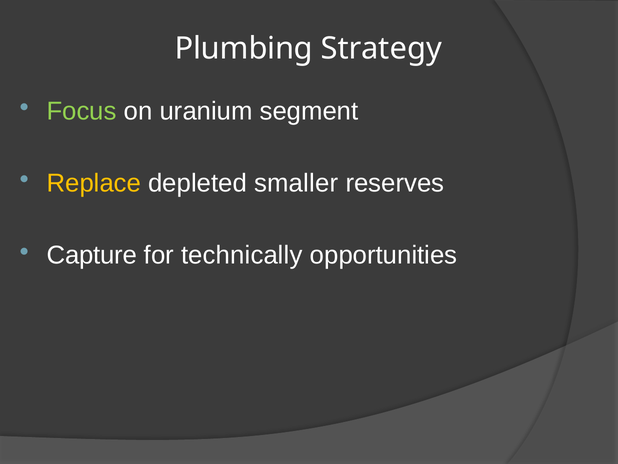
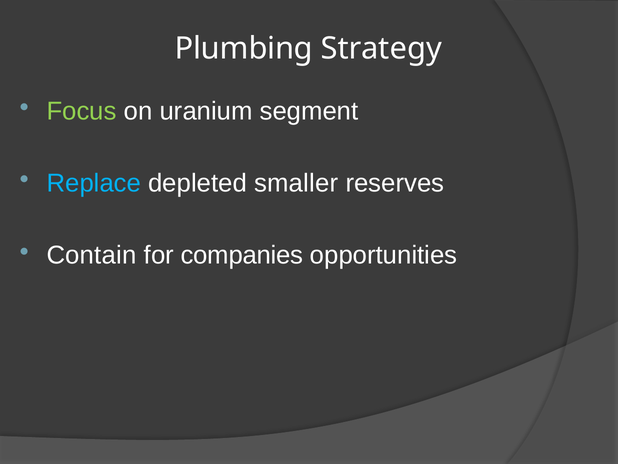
Replace colour: yellow -> light blue (94, 183)
Capture: Capture -> Contain (92, 255)
technically: technically -> companies (242, 255)
